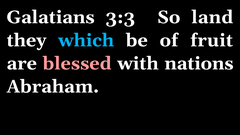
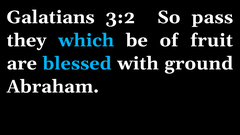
3:3: 3:3 -> 3:2 (120, 17)
land: land -> pass (212, 17)
blessed colour: pink -> light blue (77, 63)
nations: nations -> ground (199, 63)
